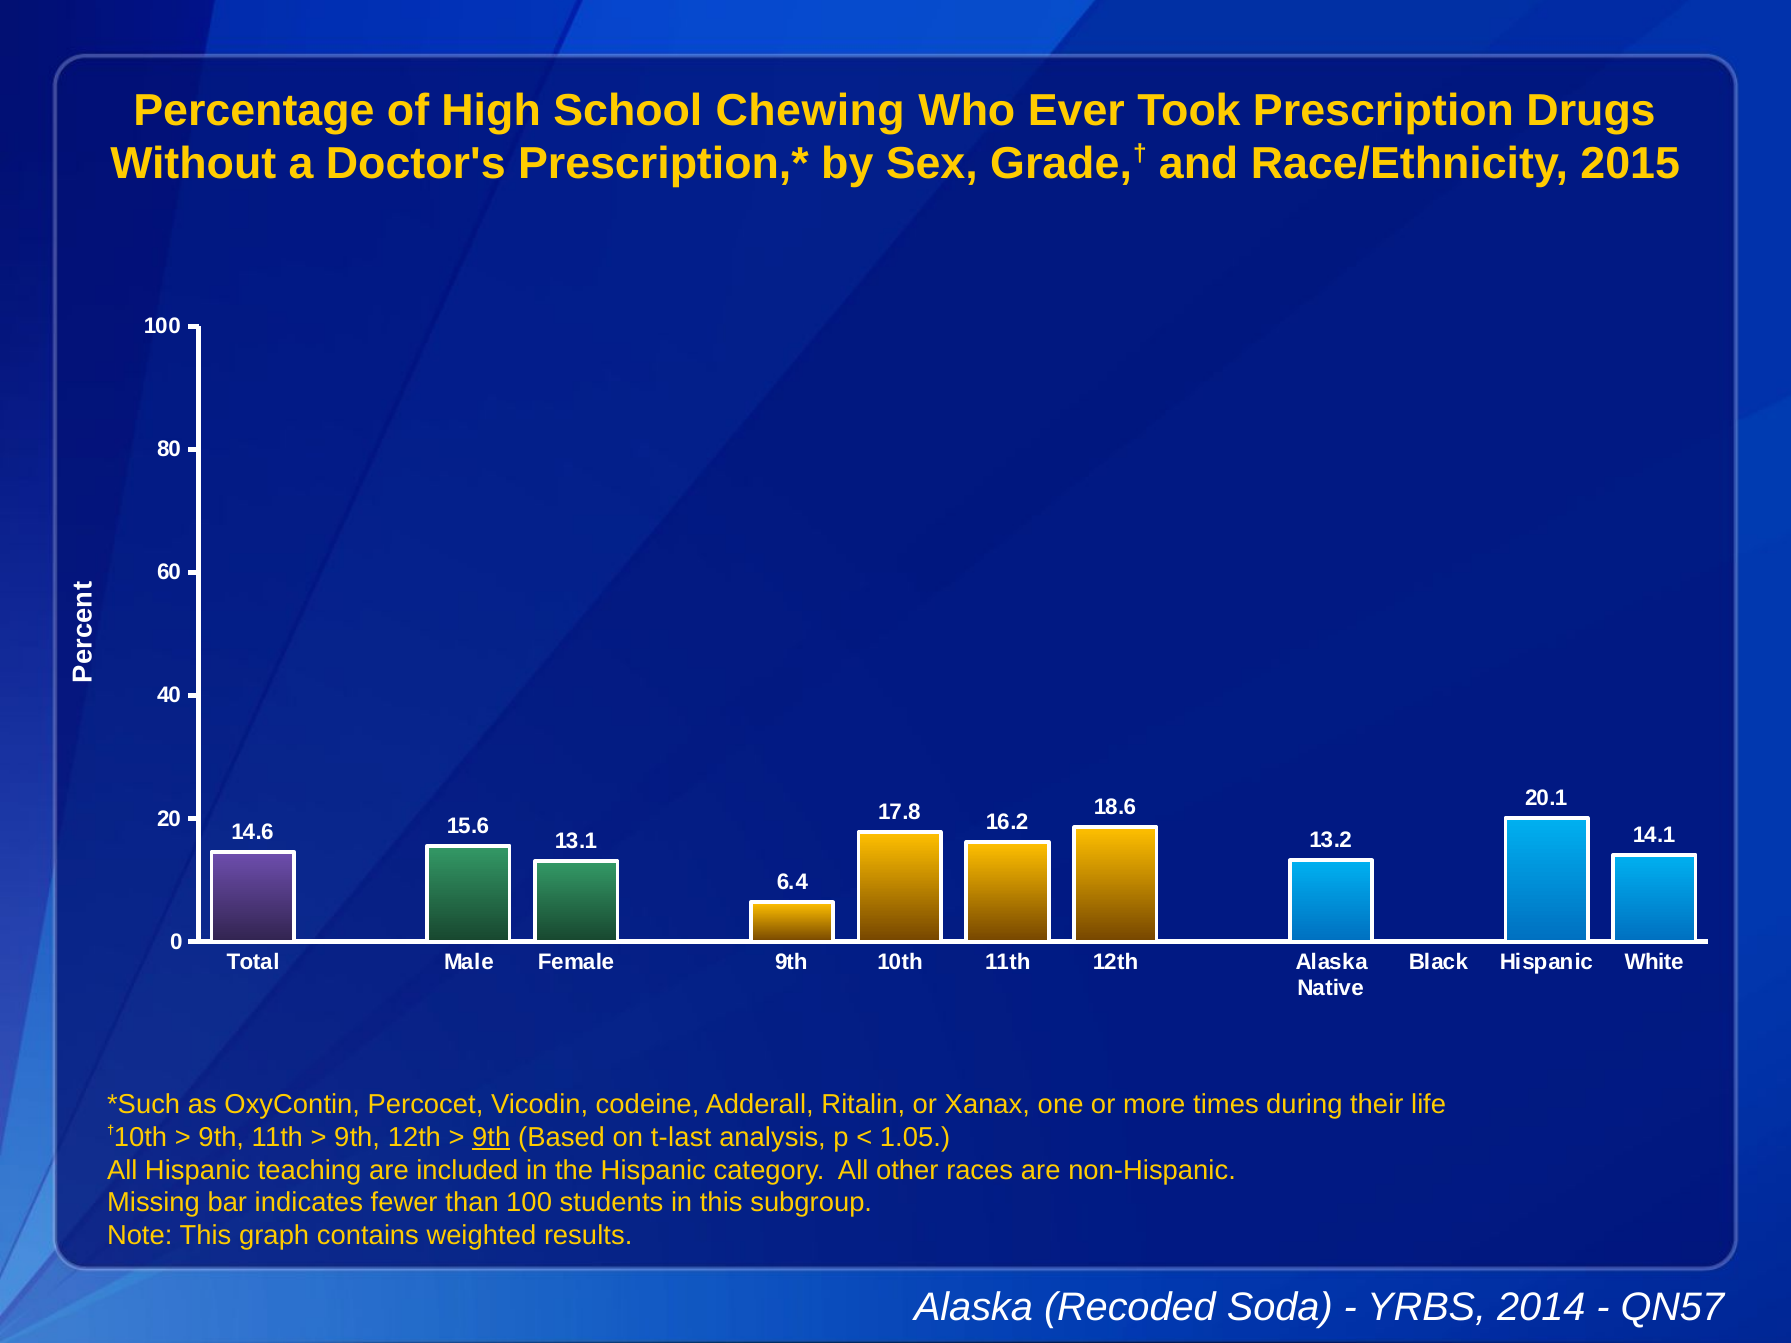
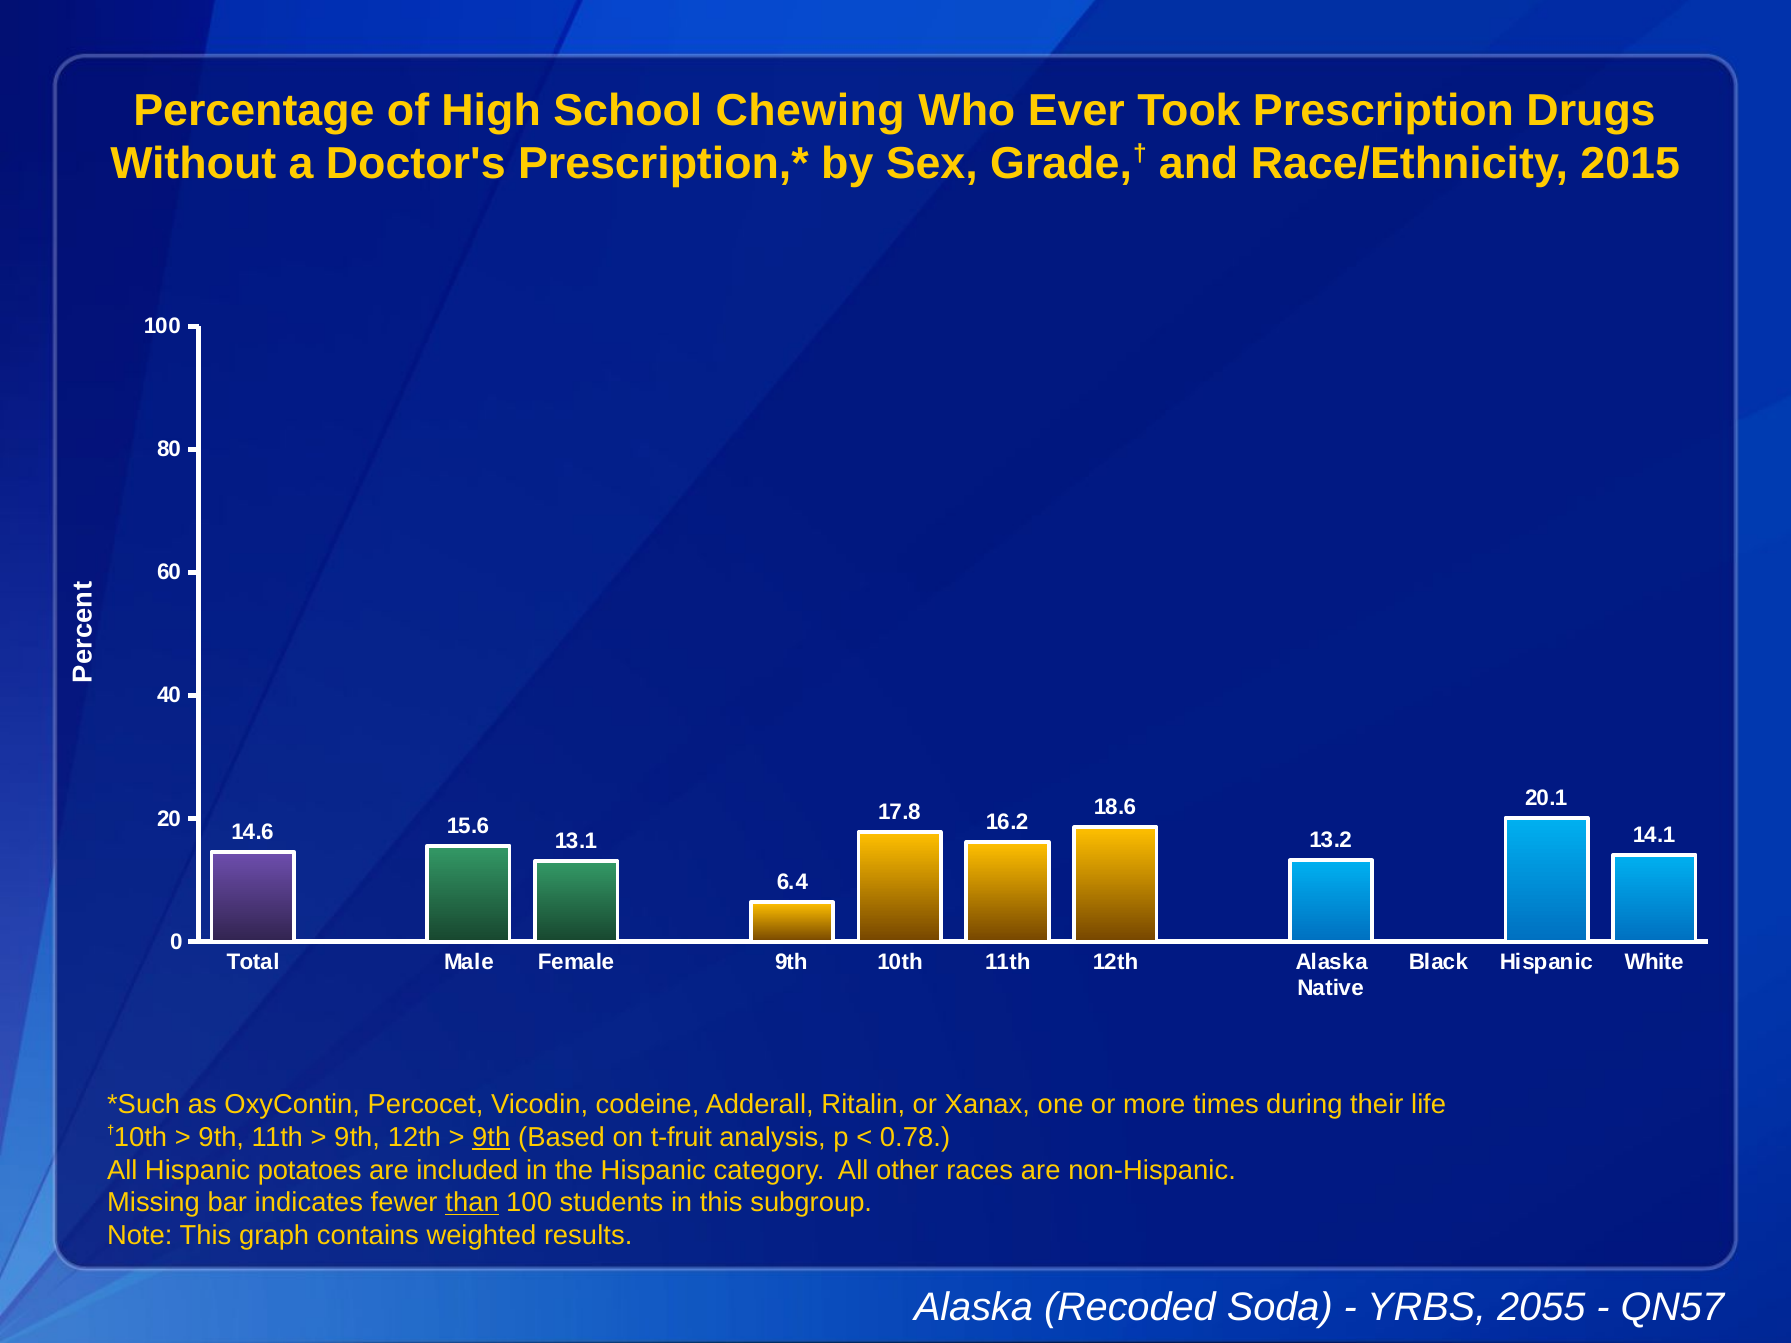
t-last: t-last -> t-fruit (681, 1137)
1.05: 1.05 -> 0.78 (915, 1137)
teaching: teaching -> potatoes (310, 1170)
than underline: none -> present (472, 1203)
2014: 2014 -> 2055 (1541, 1308)
